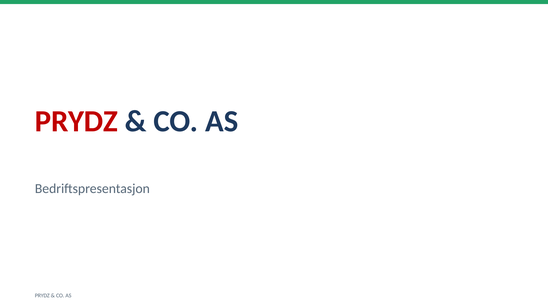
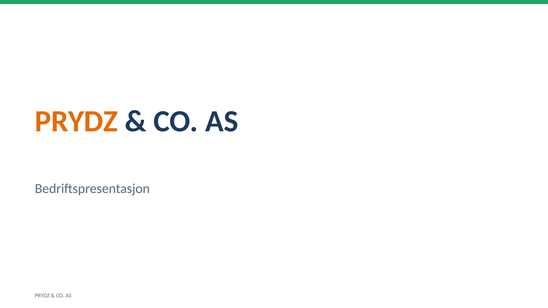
PRYDZ colour: red -> orange (76, 122)
